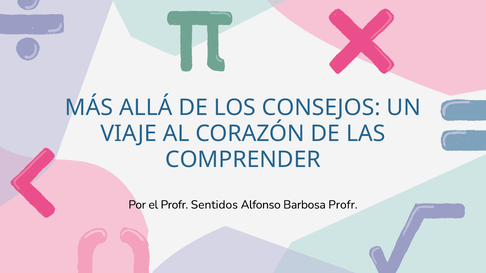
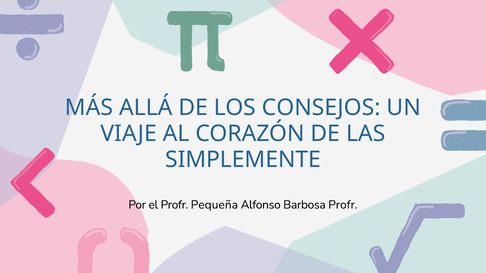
COMPRENDER: COMPRENDER -> SIMPLEMENTE (243, 160)
Sentidos: Sentidos -> Pequeña (214, 205)
